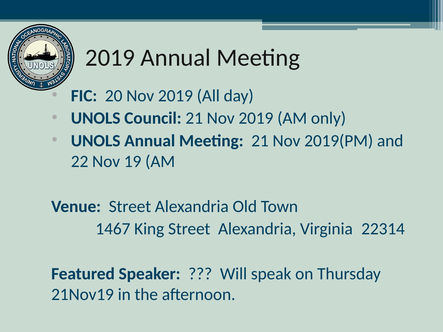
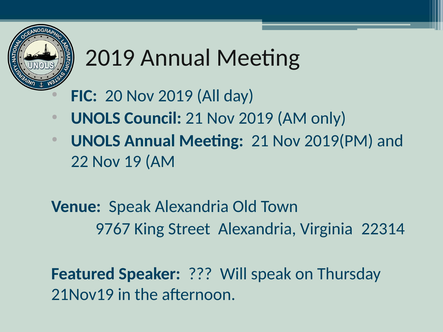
Venue Street: Street -> Speak (130, 207)
1467: 1467 -> 9767 (113, 229)
